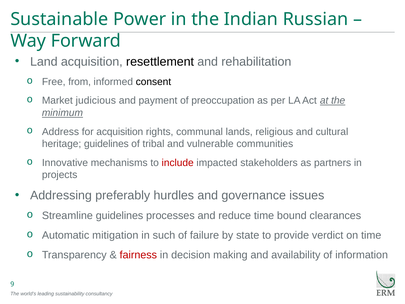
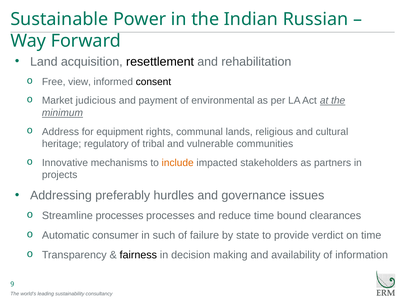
from: from -> view (80, 82)
preoccupation: preoccupation -> environmental (223, 101)
for acquisition: acquisition -> equipment (120, 132)
heritage guidelines: guidelines -> regulatory (106, 144)
include colour: red -> orange (178, 163)
Streamline guidelines: guidelines -> processes (120, 216)
mitigation: mitigation -> consumer (115, 235)
fairness colour: red -> black (138, 255)
